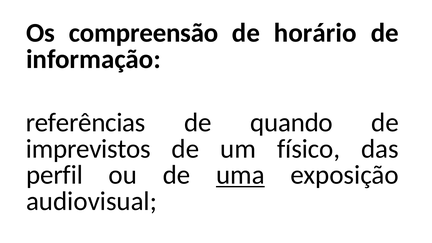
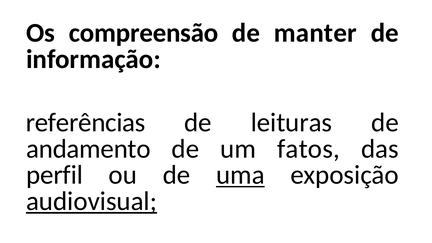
horário: horário -> manter (315, 33)
quando: quando -> leituras (291, 123)
imprevistos: imprevistos -> andamento (88, 149)
físico: físico -> fatos (308, 149)
audiovisual underline: none -> present (92, 201)
